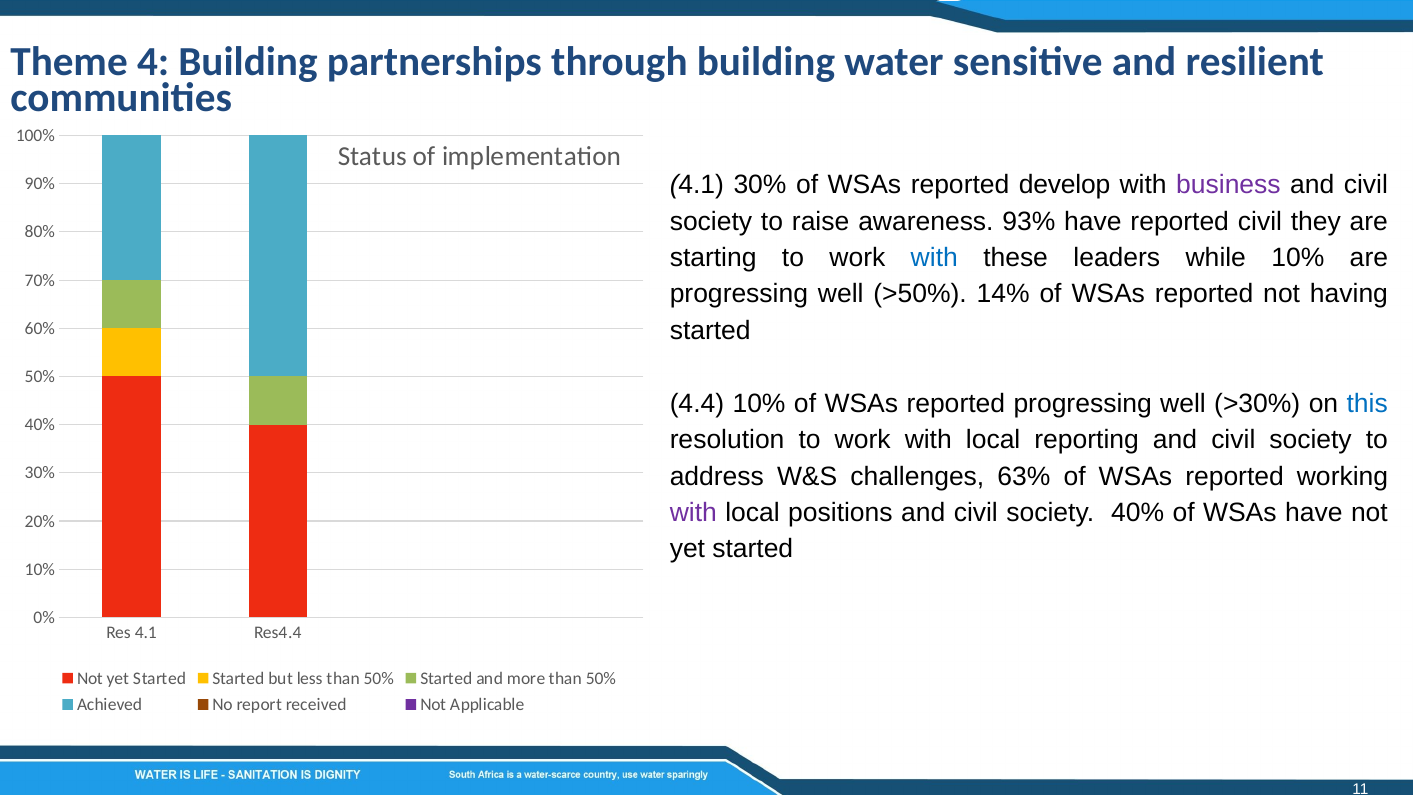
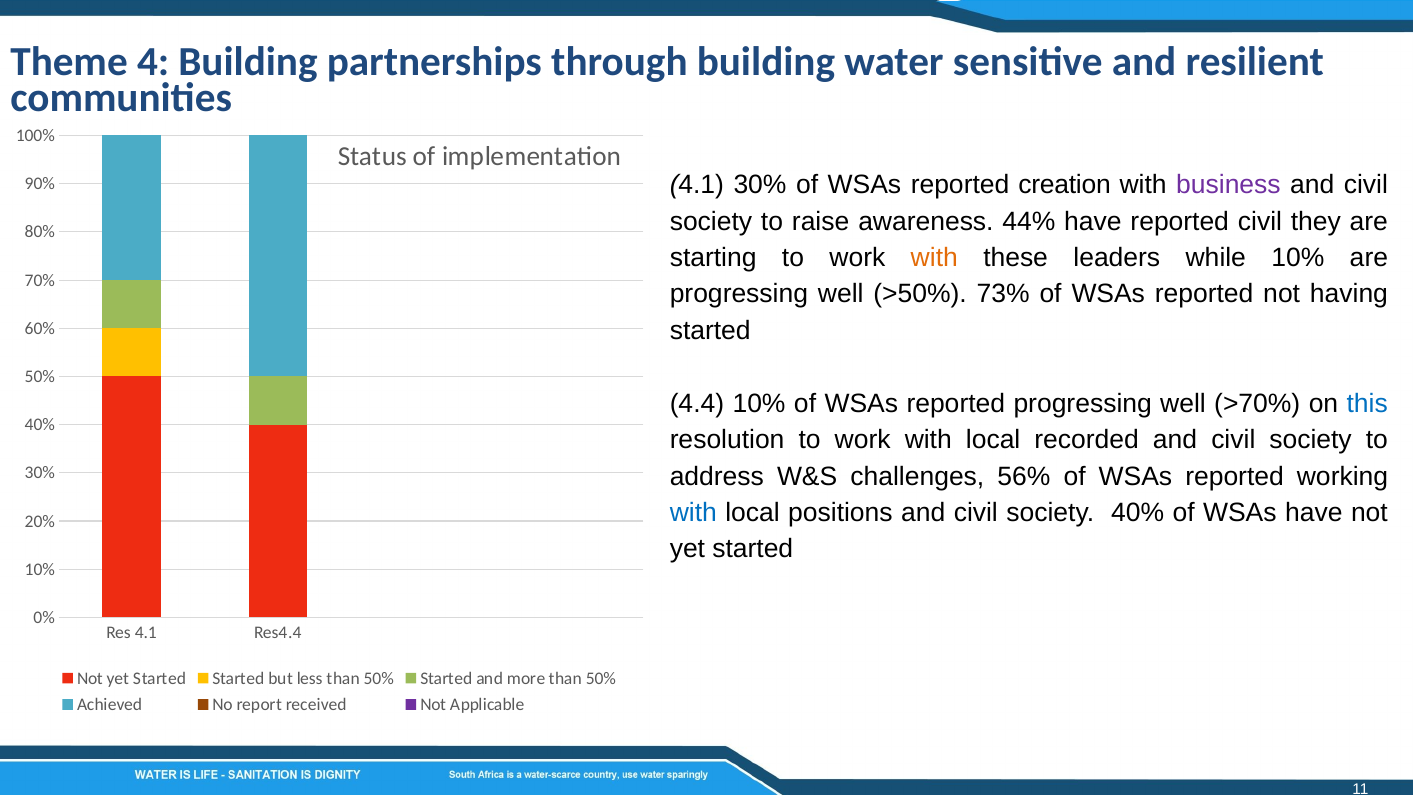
develop: develop -> creation (1065, 185)
93%: 93% -> 44% (1029, 221)
with colour: blue -> orange (934, 258)
14%: 14% -> 73% (1003, 294)
>30%: >30% -> >70% (1257, 403)
reporting: reporting -> recorded (1087, 440)
63%: 63% -> 56% (1024, 476)
with colour: purple -> blue (693, 513)
